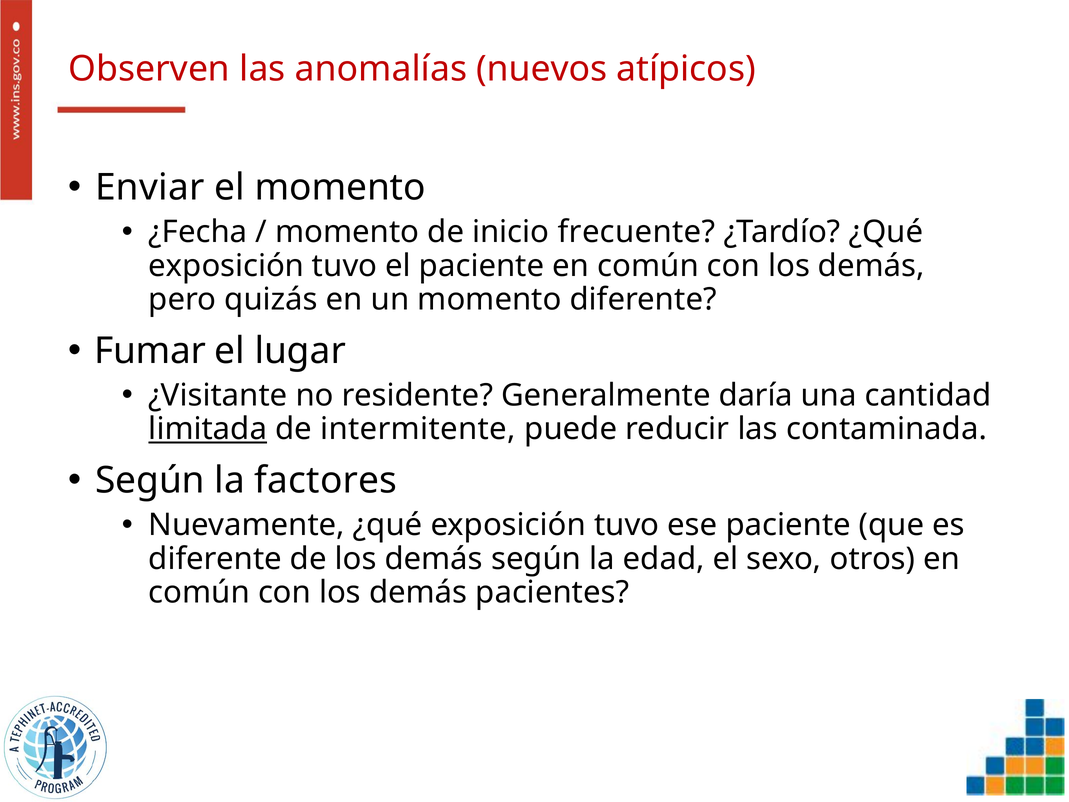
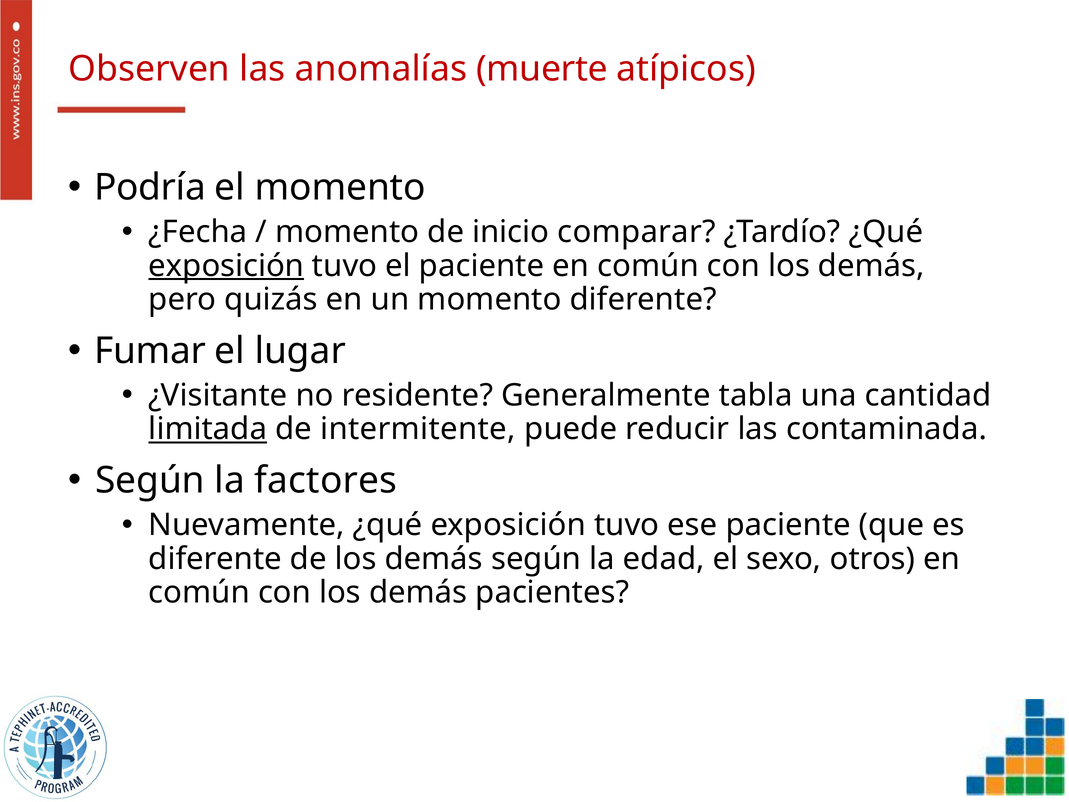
nuevos: nuevos -> muerte (542, 69)
Enviar: Enviar -> Podría (150, 188)
frecuente: frecuente -> comparar (637, 232)
exposición underline: none -> present (226, 266)
daría: daría -> tabla (756, 395)
